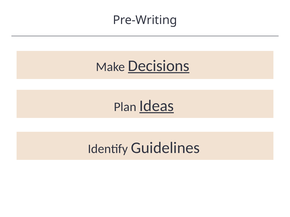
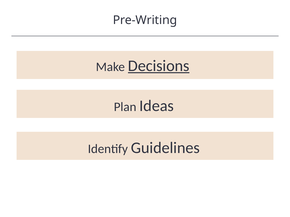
Ideas underline: present -> none (157, 106)
